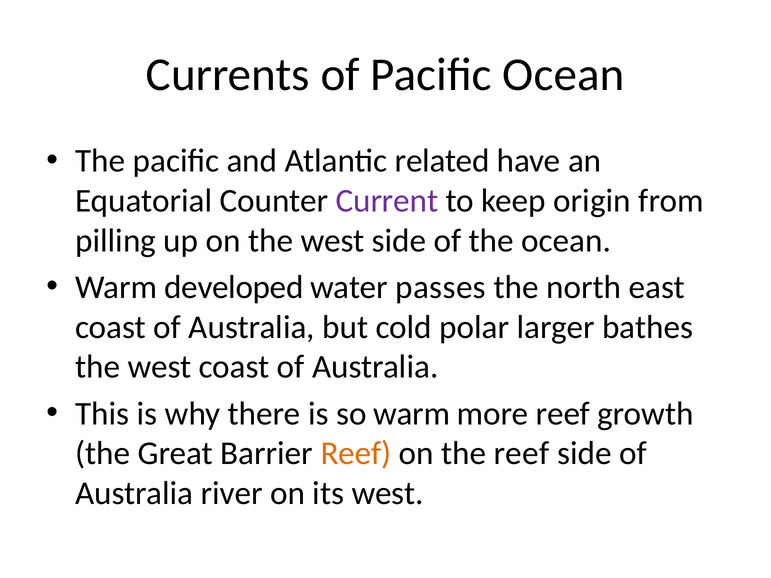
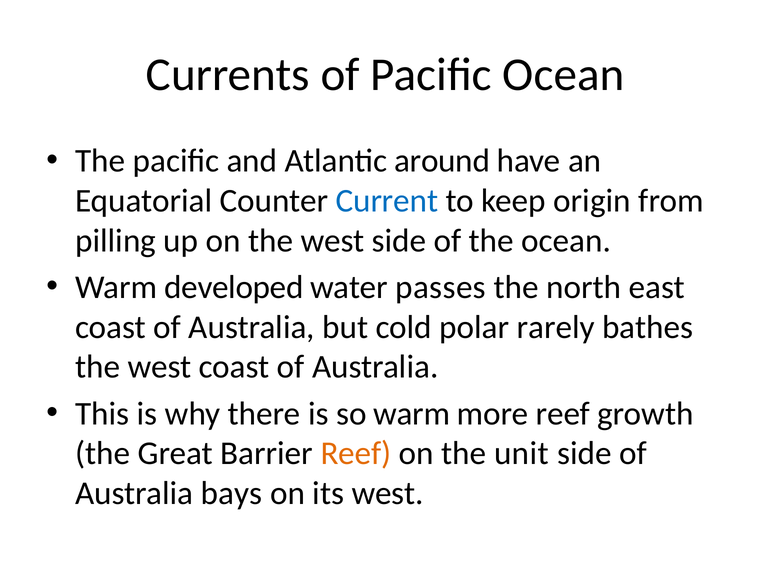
related: related -> around (442, 161)
Current colour: purple -> blue (387, 201)
larger: larger -> rarely (556, 327)
the reef: reef -> unit (521, 454)
river: river -> bays (232, 494)
